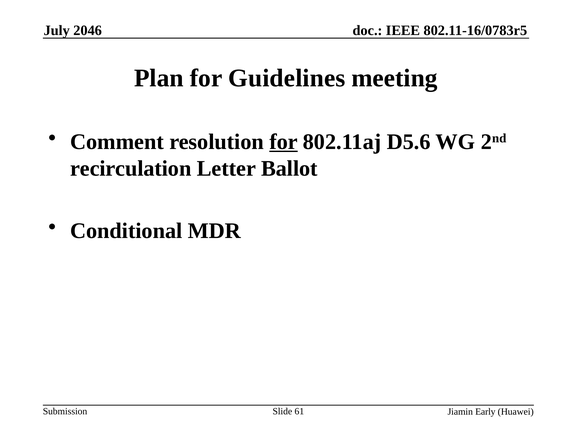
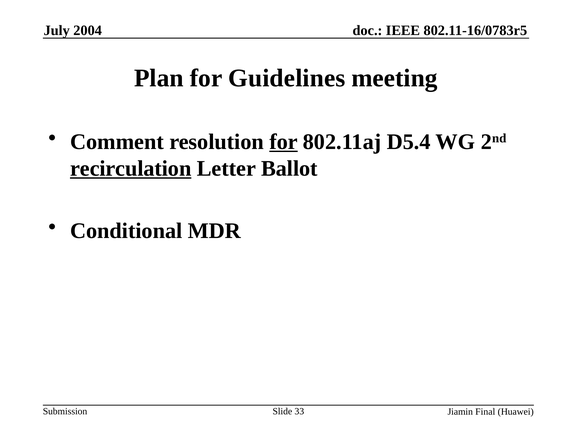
2046: 2046 -> 2004 (88, 31)
D5.6: D5.6 -> D5.4 (409, 142)
recirculation underline: none -> present (131, 168)
61: 61 -> 33 (299, 411)
Early: Early -> Final (485, 412)
